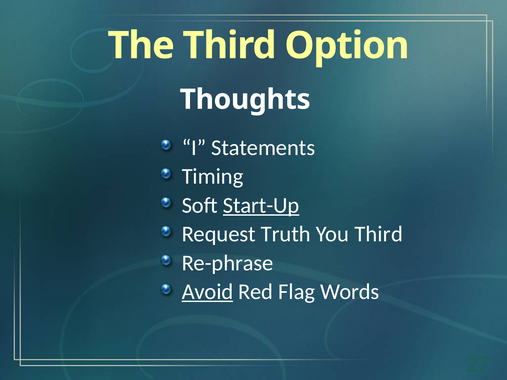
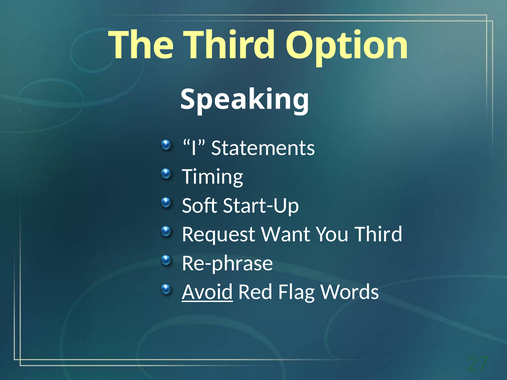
Thoughts: Thoughts -> Speaking (245, 100)
Start-Up underline: present -> none (261, 205)
Truth: Truth -> Want (286, 234)
